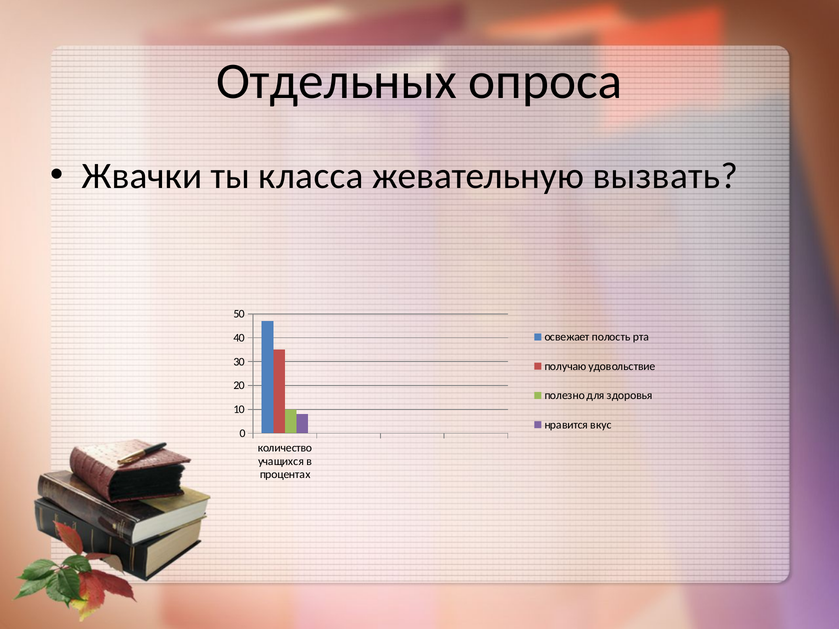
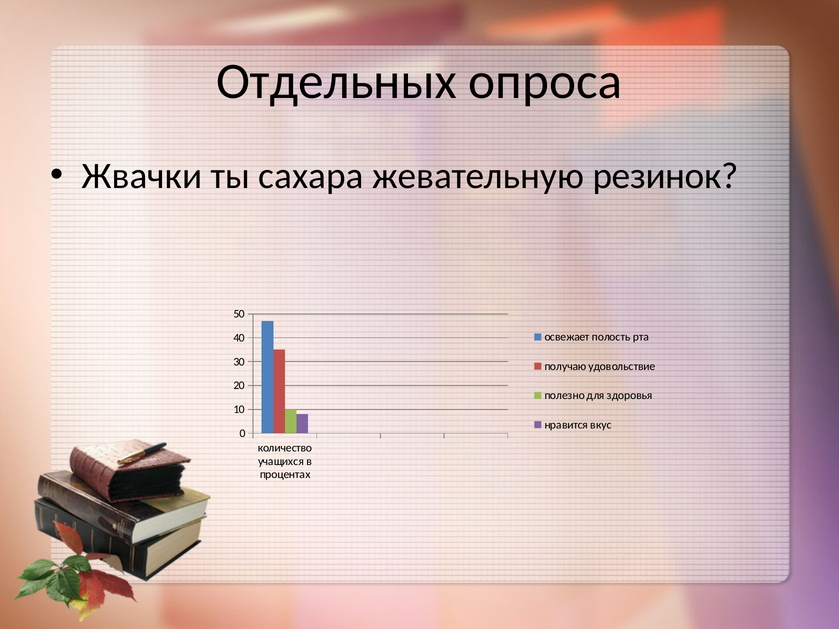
класса: класса -> сахара (311, 176)
вызвать: вызвать -> резинок (666, 176)
